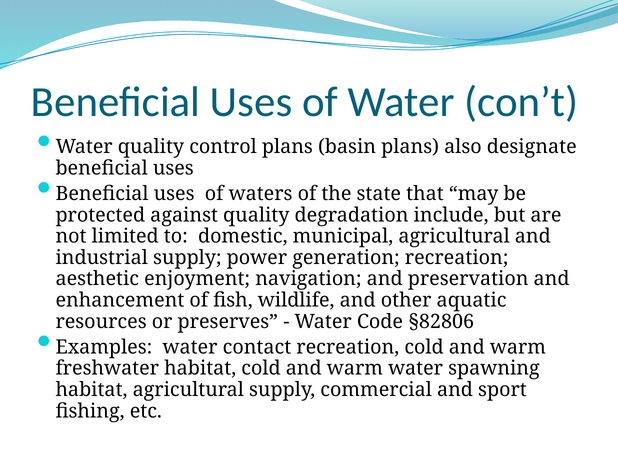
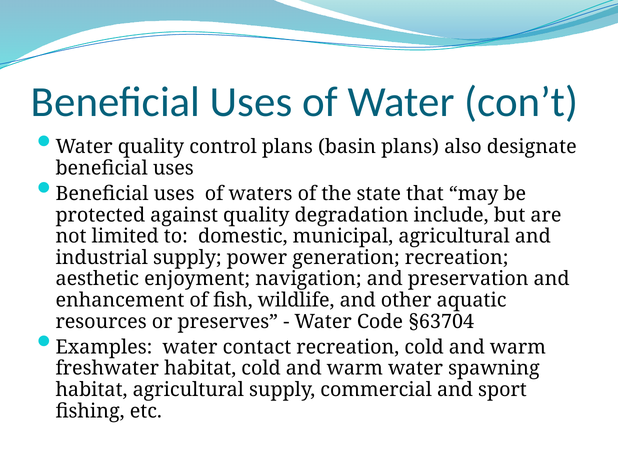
§82806: §82806 -> §63704 (441, 322)
